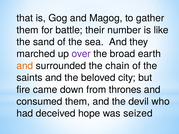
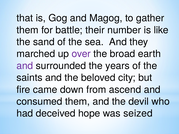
and colour: orange -> purple (25, 66)
chain: chain -> years (117, 66)
thrones: thrones -> ascend (125, 90)
